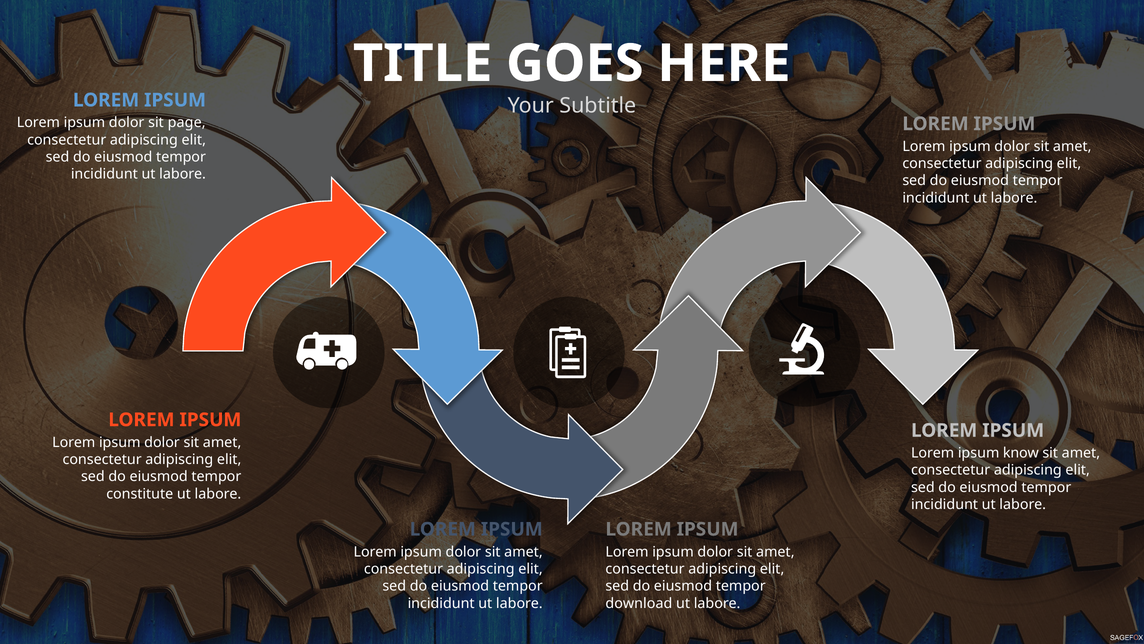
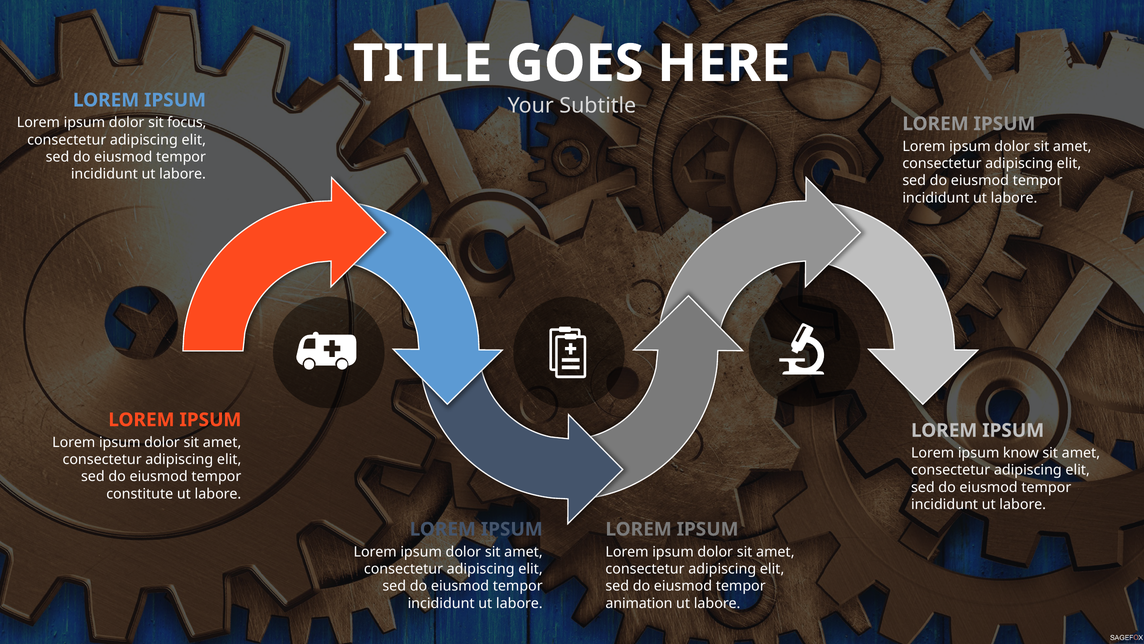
page: page -> focus (187, 123)
download: download -> animation (639, 603)
